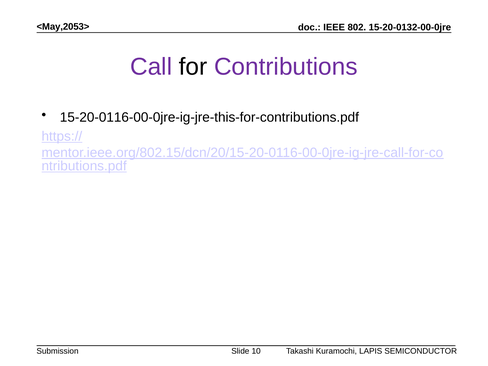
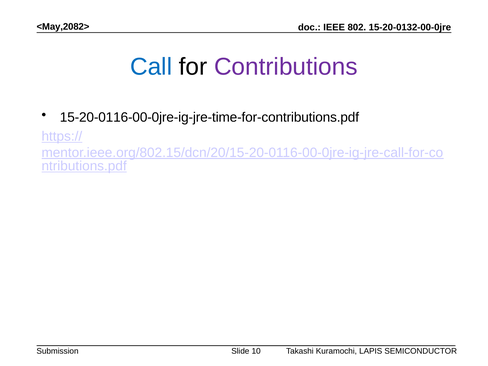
<May,2053>: <May,2053> -> <May,2082> (63, 27)
Call colour: purple -> blue (151, 67)
15-20-0116-00-0jre-ig-jre-this-for-contributions.pdf: 15-20-0116-00-0jre-ig-jre-this-for-contributions.pdf -> 15-20-0116-00-0jre-ig-jre-time-for-contributions.pdf (209, 117)
